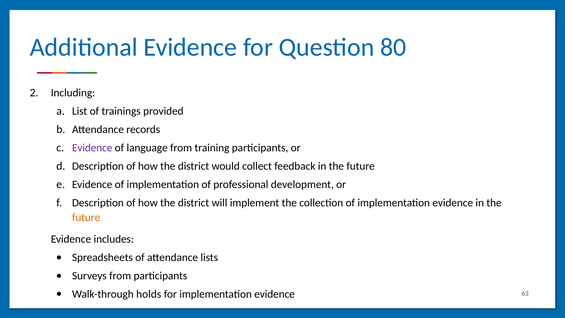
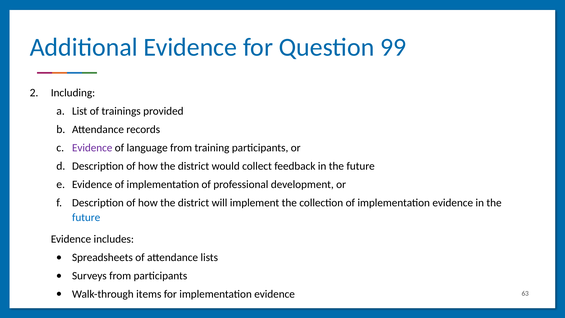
80: 80 -> 99 (393, 47)
future colour: orange -> blue (86, 217)
holds: holds -> items (149, 294)
